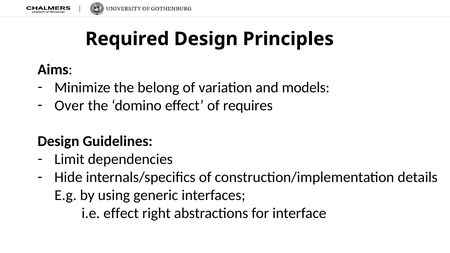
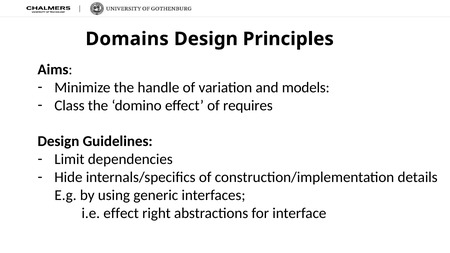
Required: Required -> Domains (127, 39)
belong: belong -> handle (158, 87)
Over: Over -> Class (69, 105)
